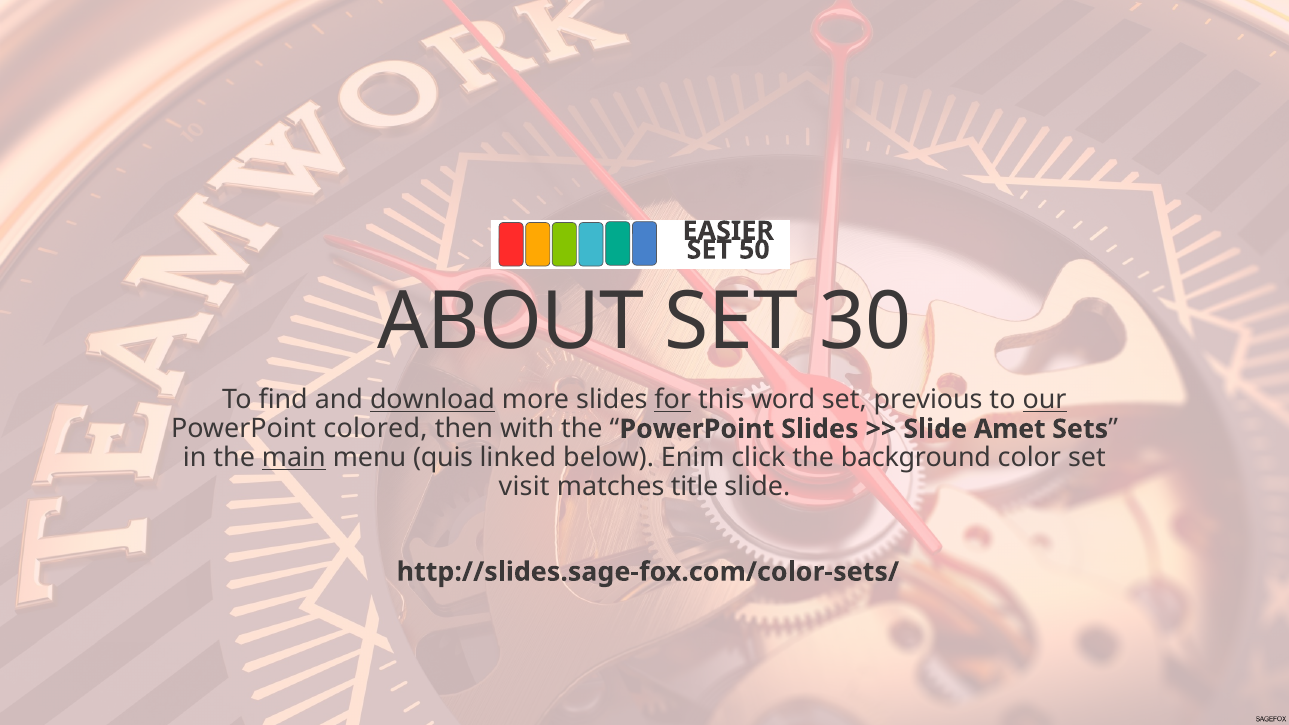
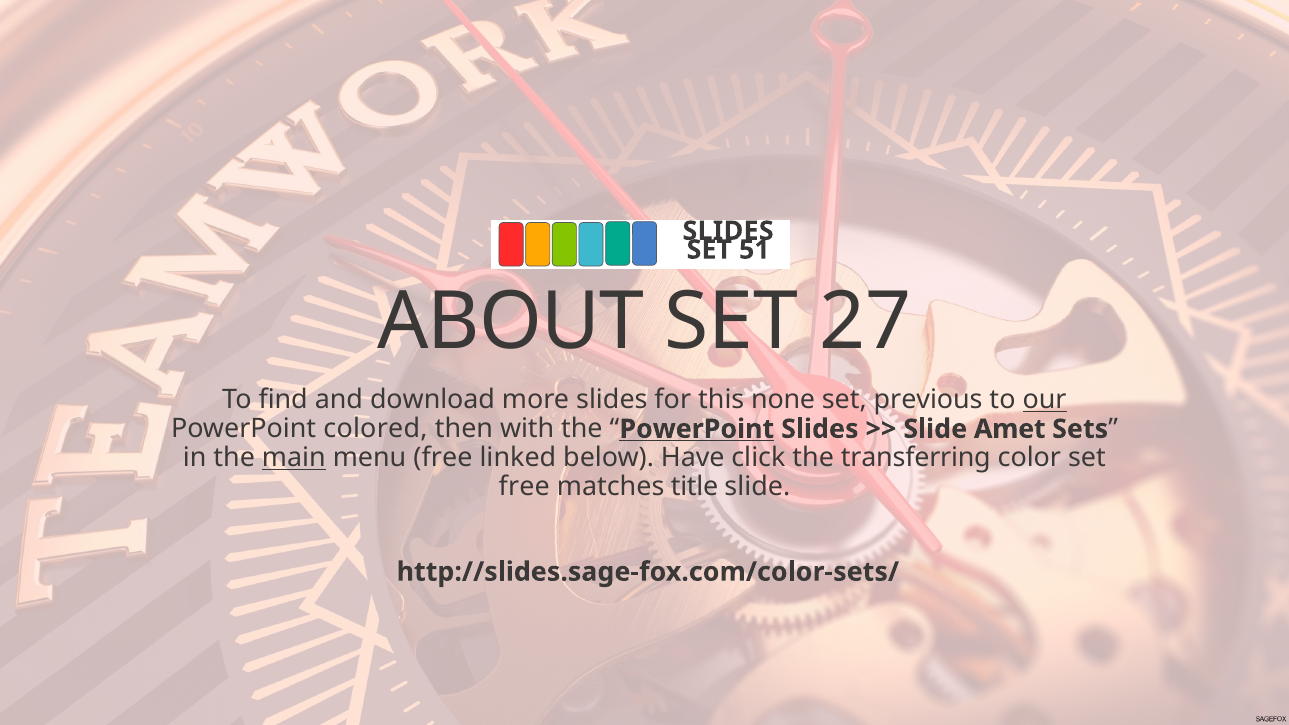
EASIER: EASIER -> SLIDES (728, 231)
50: 50 -> 51 (754, 250)
30: 30 -> 27 (865, 322)
download underline: present -> none (432, 400)
for underline: present -> none (673, 400)
word: word -> none (783, 400)
PowerPoint underline: none -> present (697, 429)
menu quis: quis -> free (443, 458)
Enim: Enim -> Have (693, 458)
background: background -> transferring (916, 458)
visit: visit -> free (524, 487)
